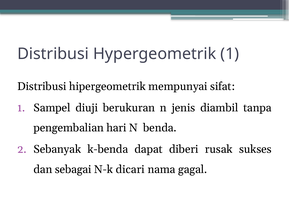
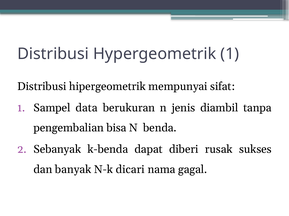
diuji: diuji -> data (87, 108)
hari: hari -> bisa (116, 128)
sebagai: sebagai -> banyak (73, 170)
